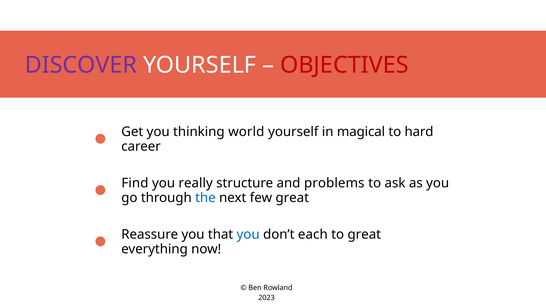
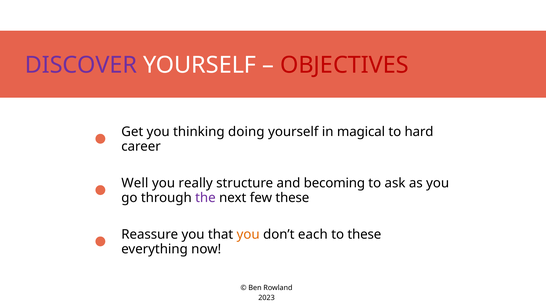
world: world -> doing (246, 132)
Find: Find -> Well (135, 183)
problems: problems -> becoming (334, 183)
the colour: blue -> purple (205, 198)
few great: great -> these (292, 198)
you colour: blue -> orange (248, 235)
to great: great -> these (364, 235)
